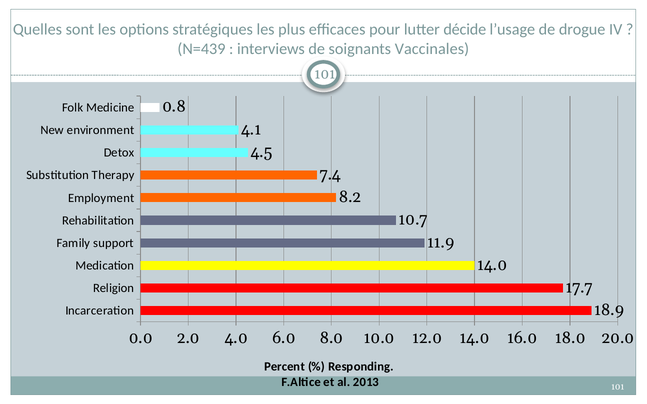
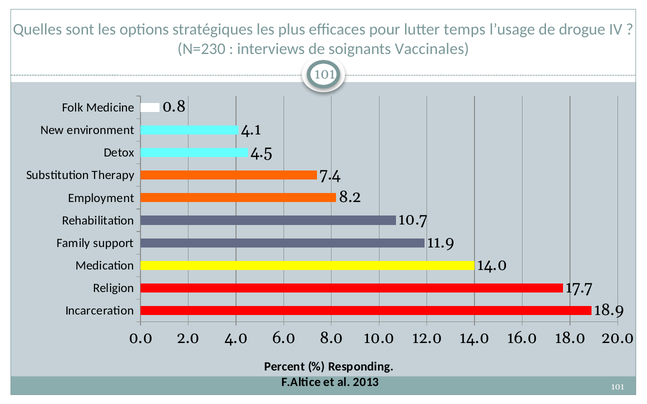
décide: décide -> temps (465, 29)
N=439: N=439 -> N=230 (201, 49)
